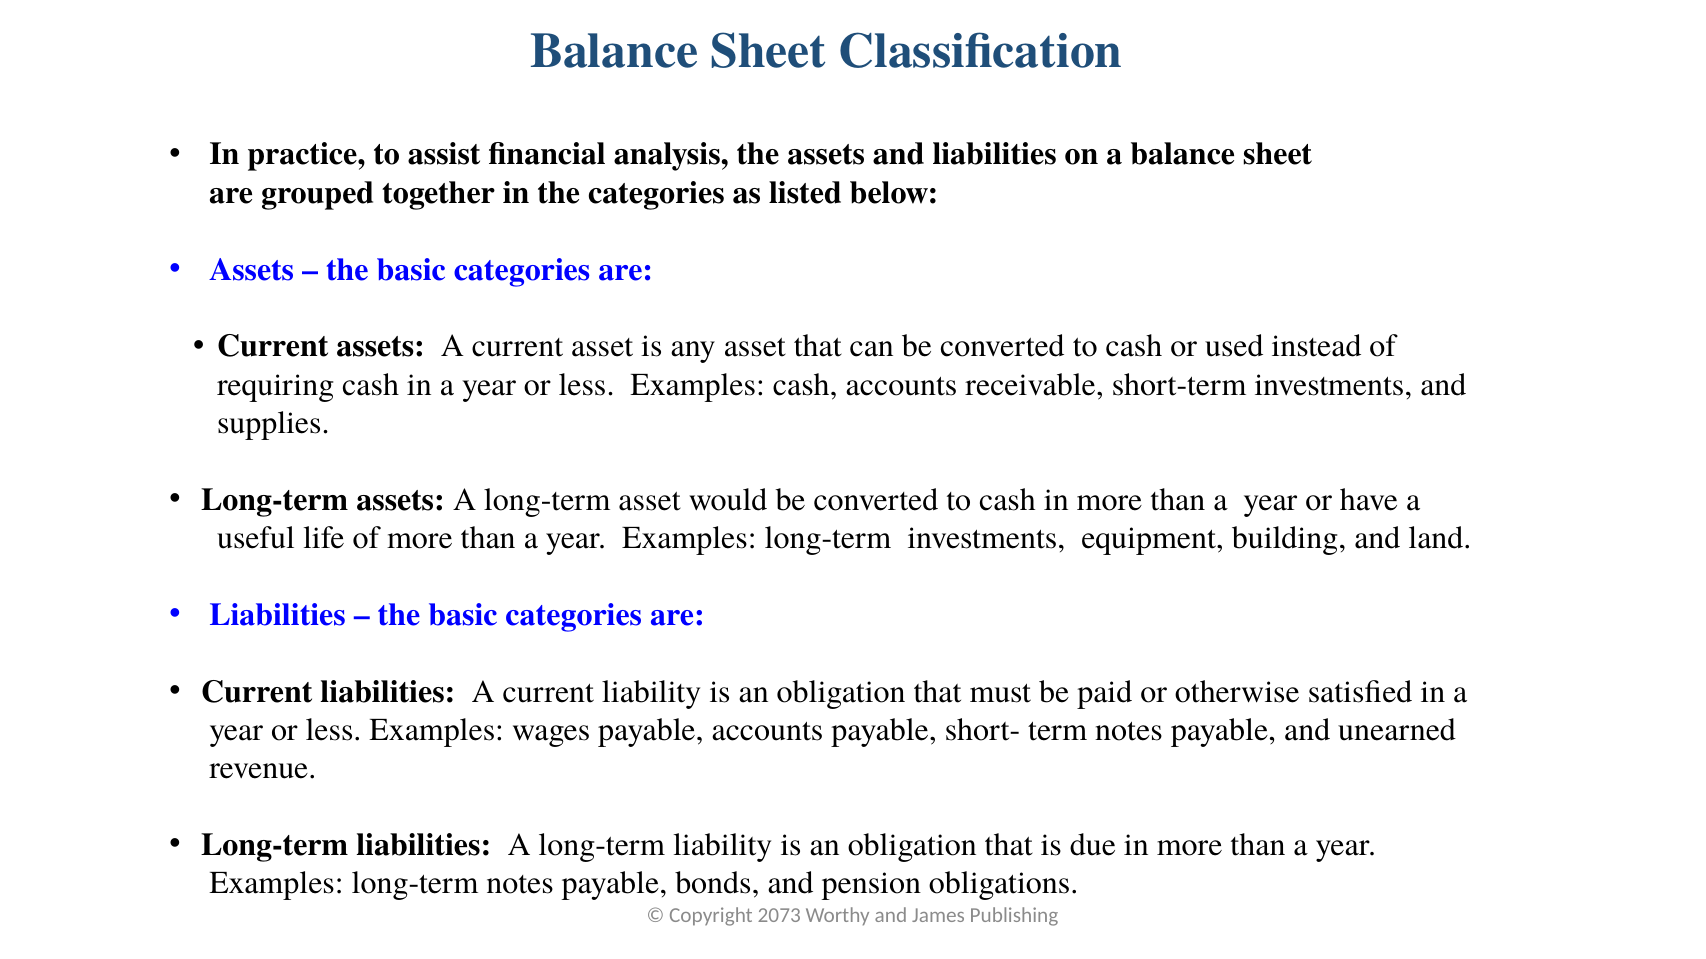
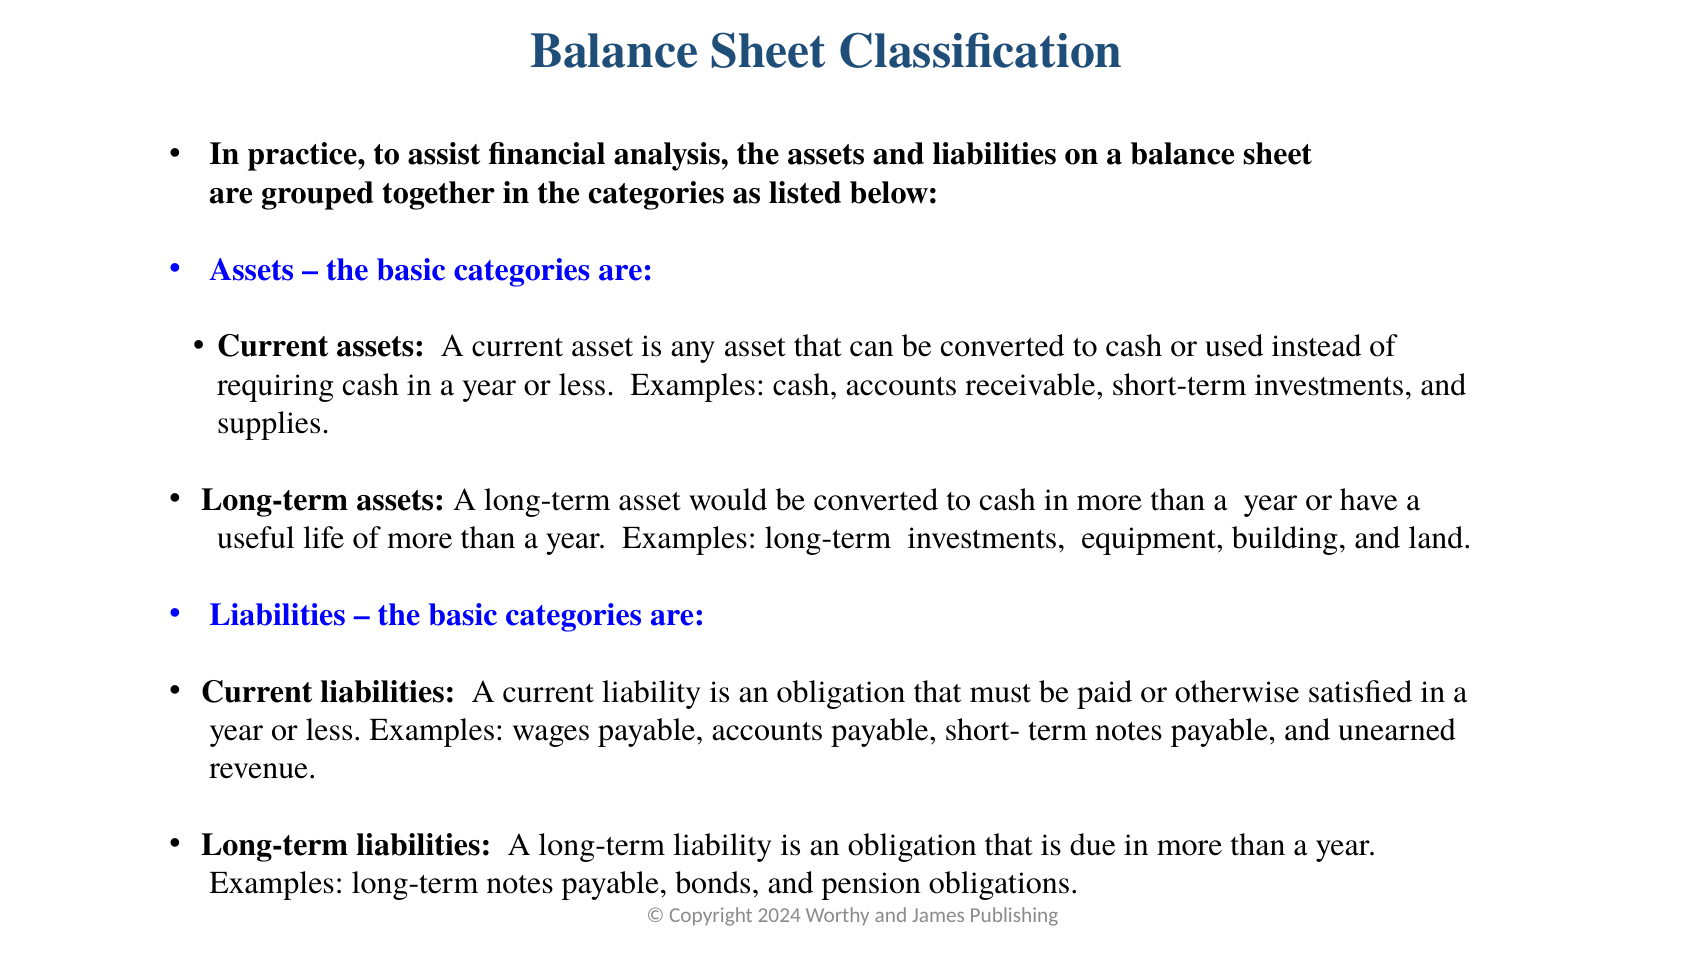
2073: 2073 -> 2024 (779, 916)
